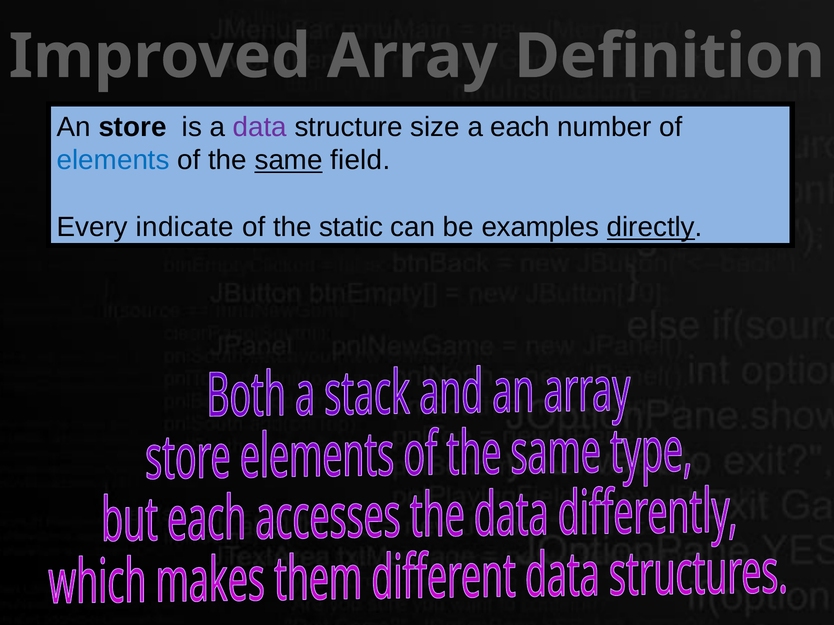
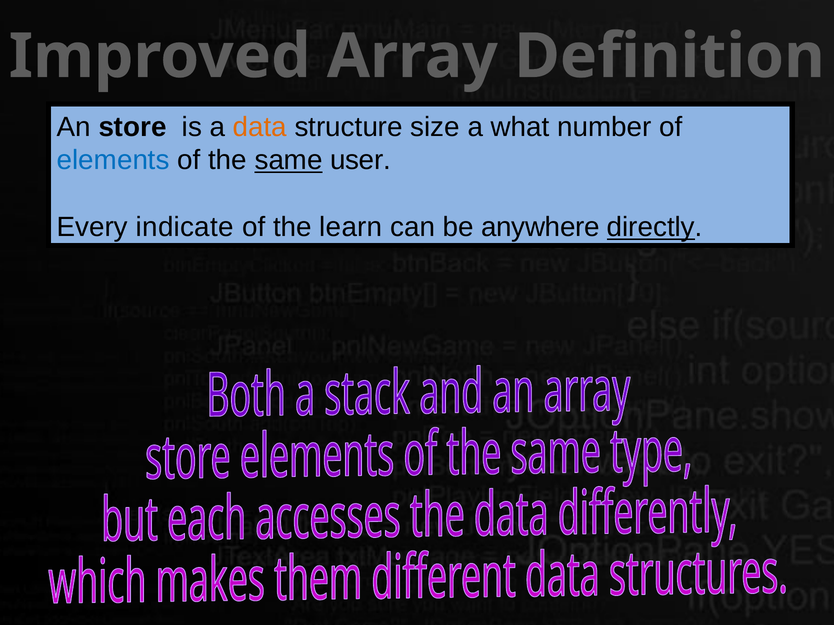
data colour: purple -> orange (260, 127)
each: each -> what (520, 127)
field: field -> user (361, 160)
static: static -> learn (351, 227)
examples: examples -> anywhere (540, 227)
